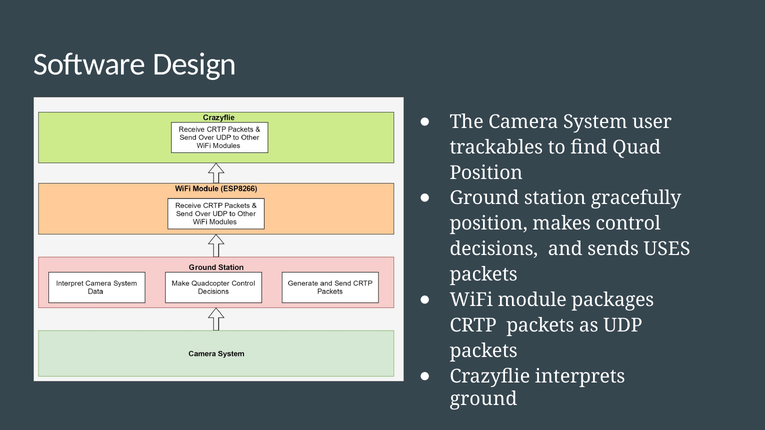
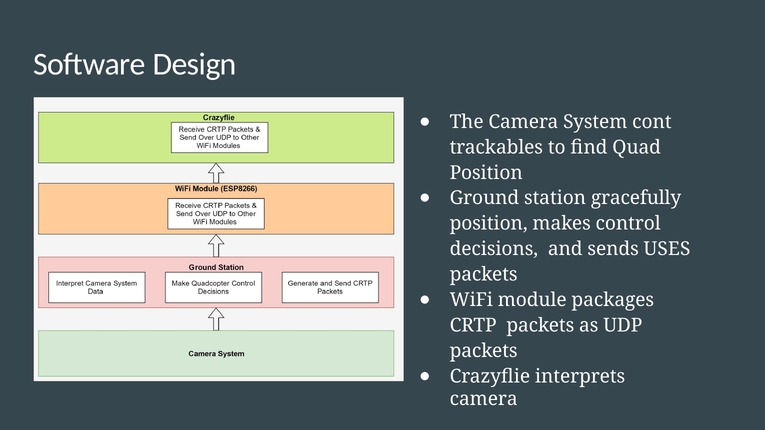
user: user -> cont (652, 122)
ground: ground -> camera (484, 399)
